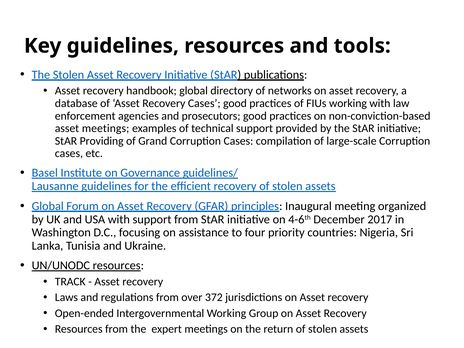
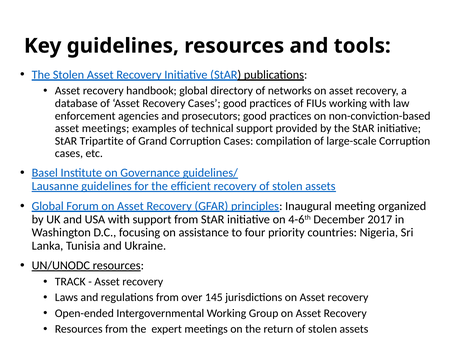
Providing: Providing -> Tripartite (102, 141)
372: 372 -> 145 (214, 297)
